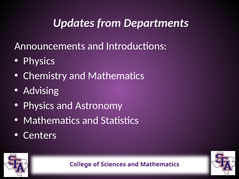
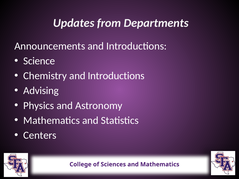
Physics: Physics -> Science (39, 61)
Chemistry and Mathematics: Mathematics -> Introductions (116, 76)
